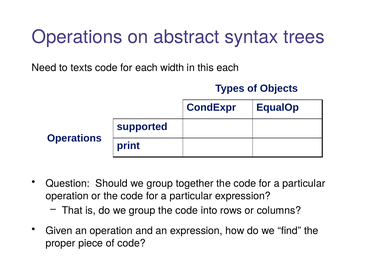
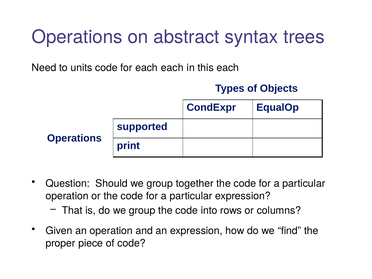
texts: texts -> units (81, 68)
each width: width -> each (172, 68)
